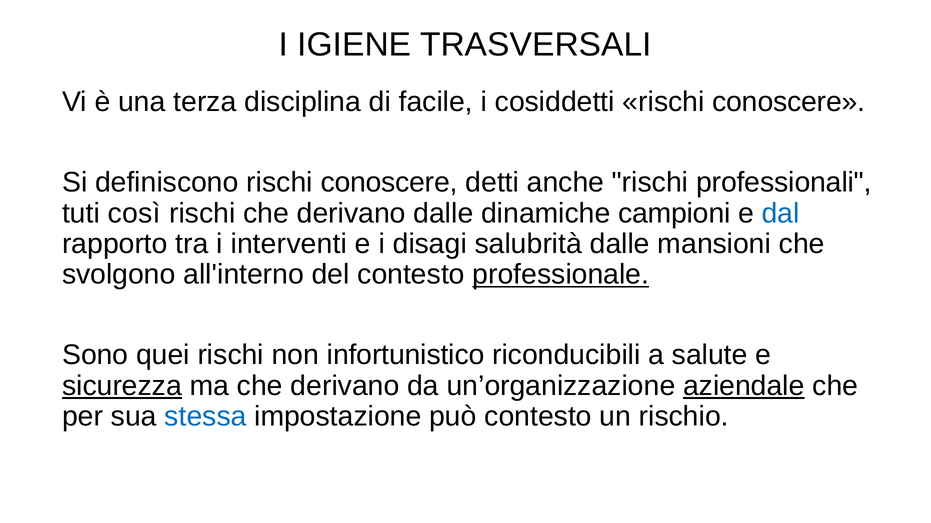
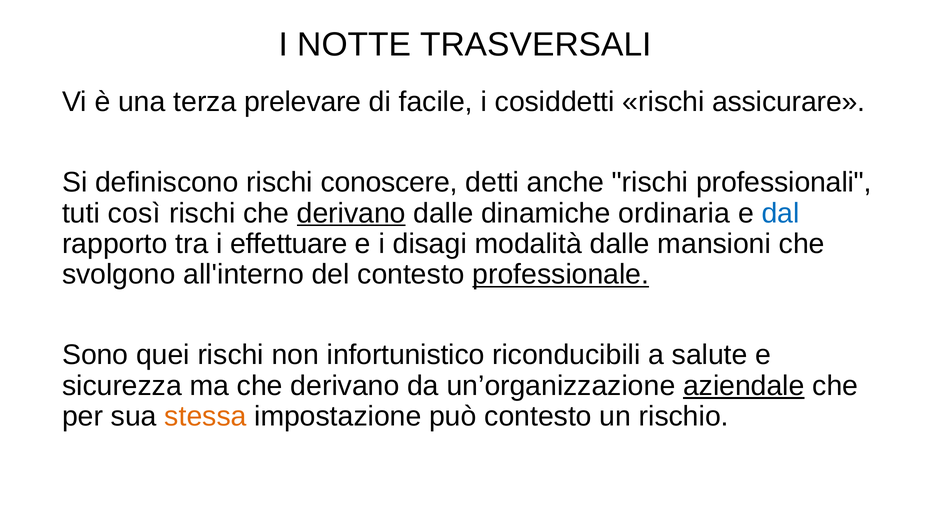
IGIENE: IGIENE -> NOTTE (354, 45)
disciplina: disciplina -> prelevare (303, 102)
cosiddetti rischi conoscere: conoscere -> assicurare (789, 102)
derivano underline: none -> present (351, 213)
campioni: campioni -> ordinaria (674, 213)
interventi: interventi -> effettuare (289, 244)
salubrità: salubrità -> modalità (528, 244)
sicurezza underline: present -> none (122, 386)
stessa colour: blue -> orange (206, 417)
